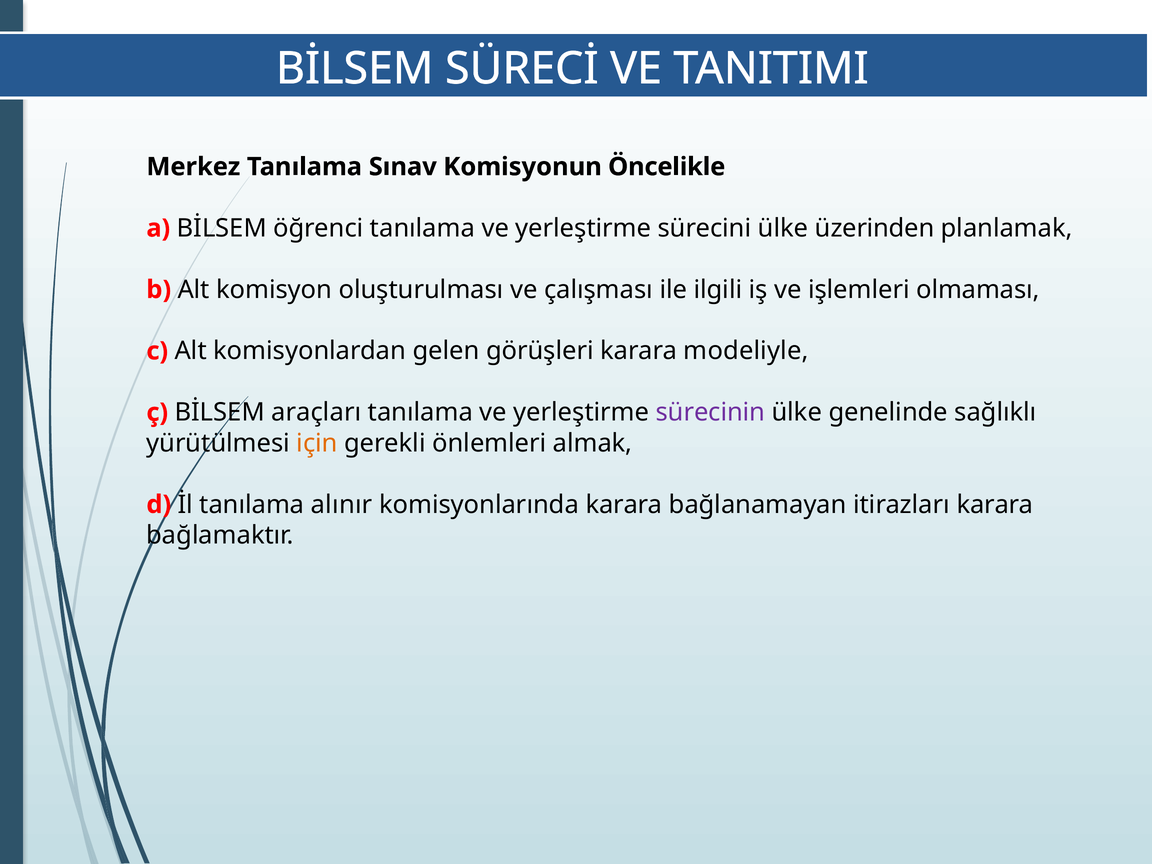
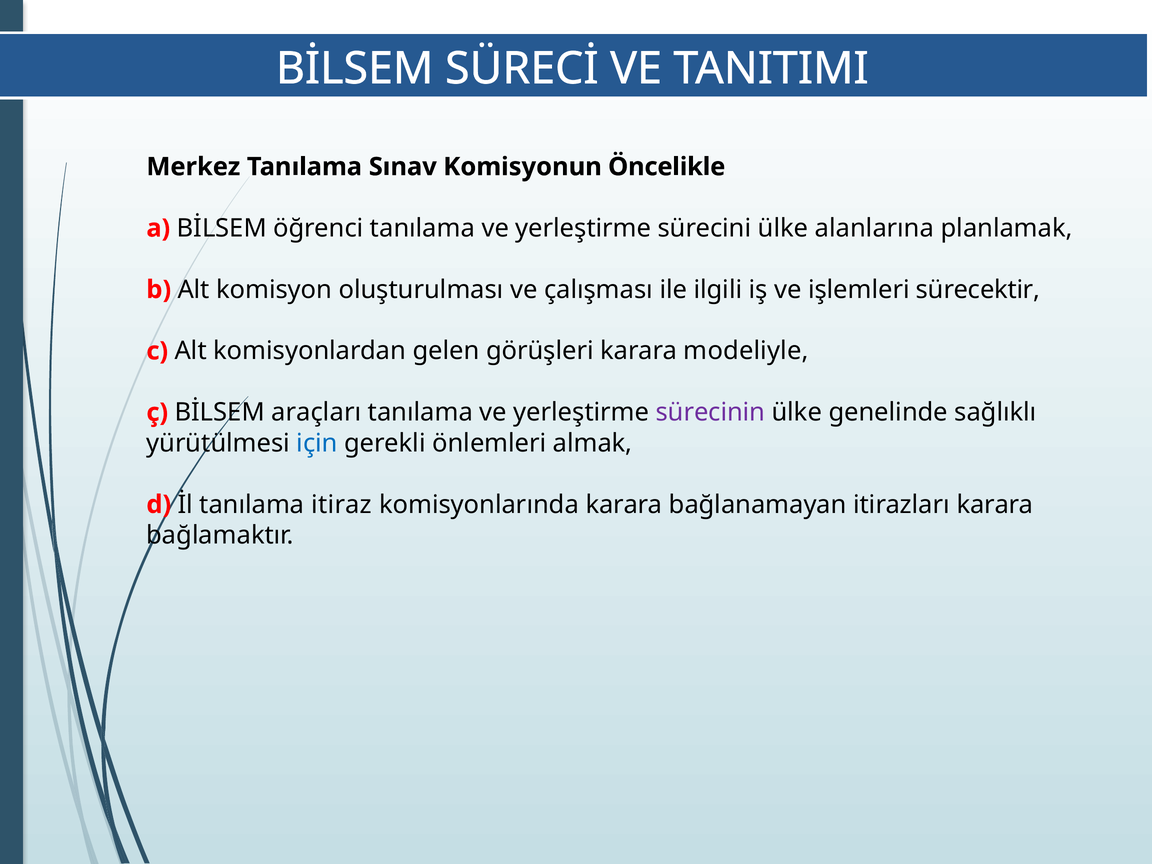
üzerinden: üzerinden -> alanlarına (875, 228)
olmaması: olmaması -> sürecektir (978, 290)
için colour: orange -> blue (317, 443)
alınır: alınır -> itiraz (342, 505)
